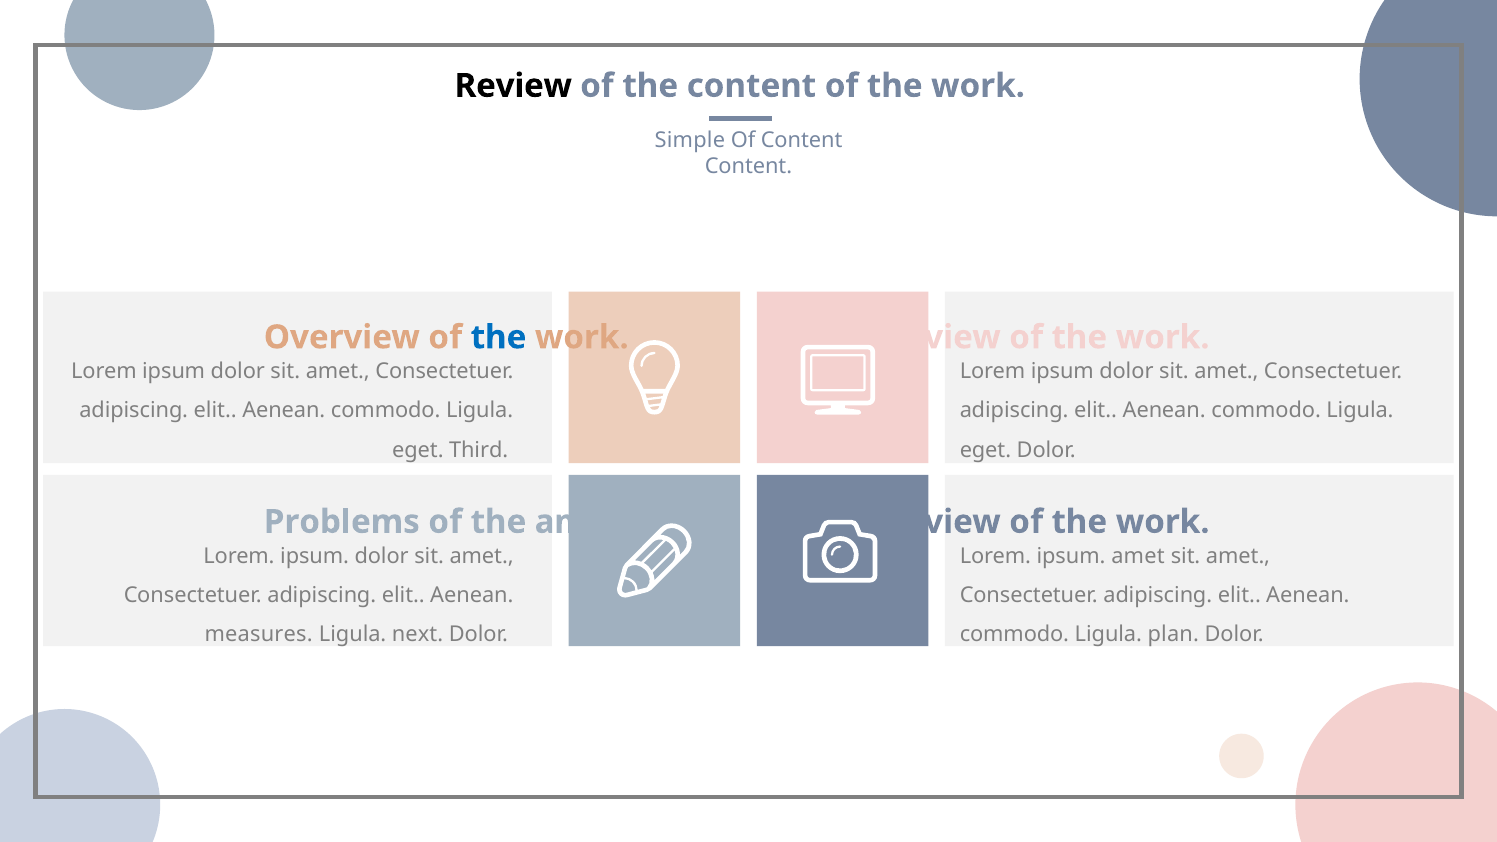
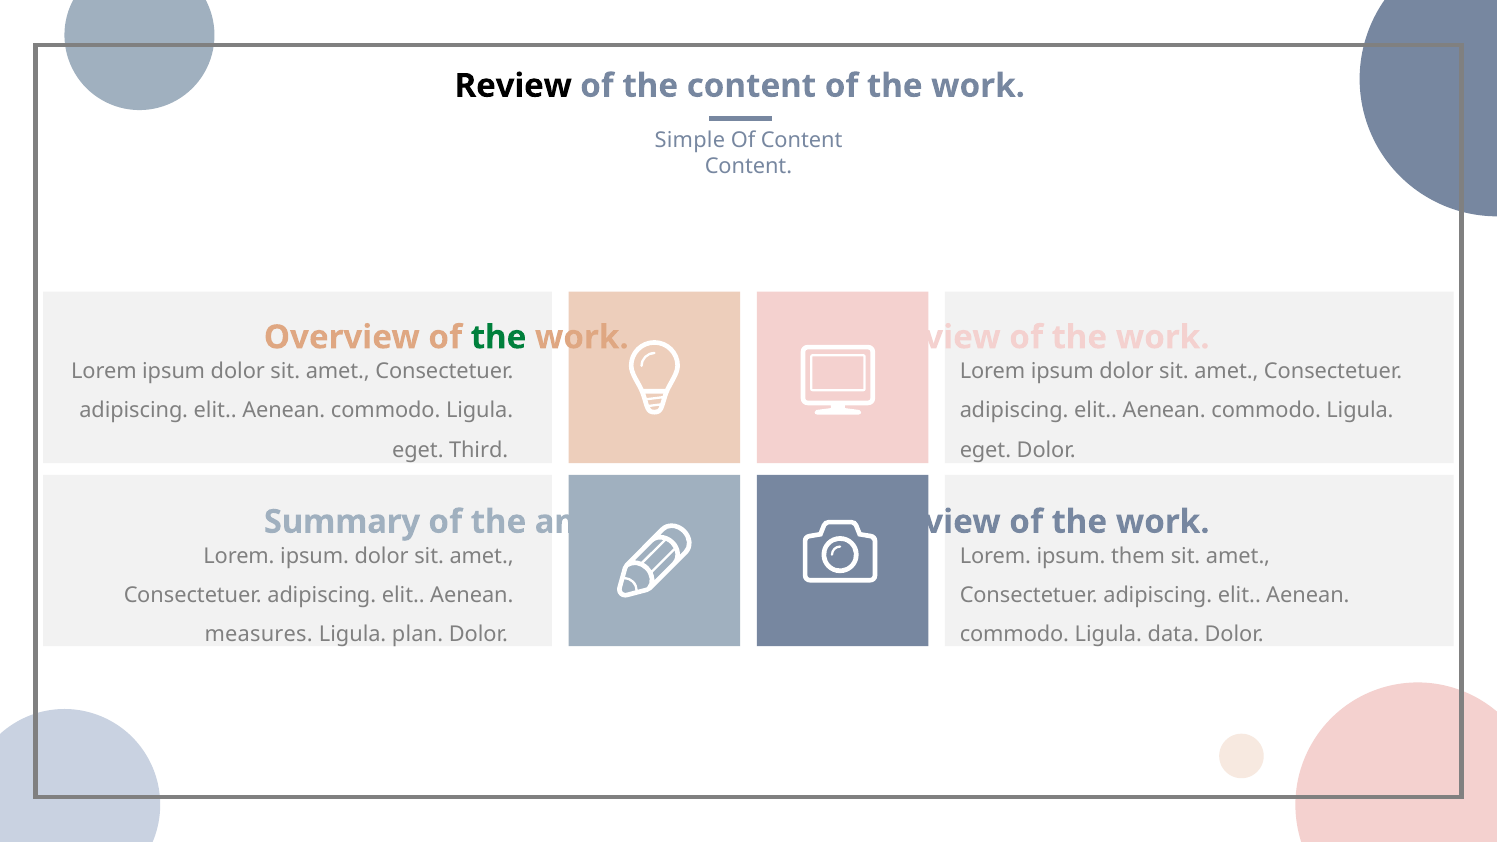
the colour: blue -> green (499, 337)
Problems: Problems -> Summary (342, 522)
ipsum amet: amet -> them (1138, 556)
next: next -> plan (418, 634)
plan: plan -> data (1173, 634)
